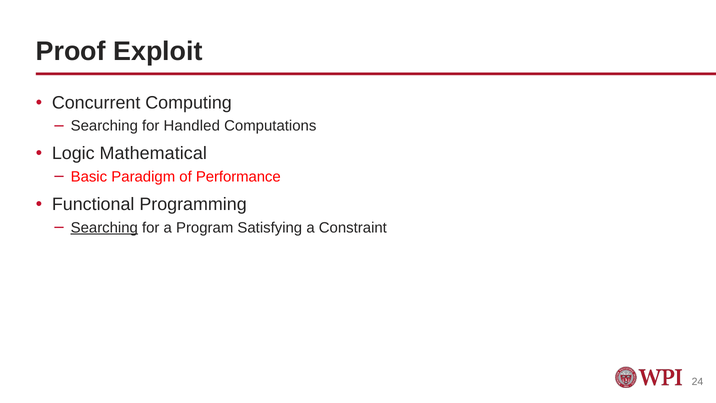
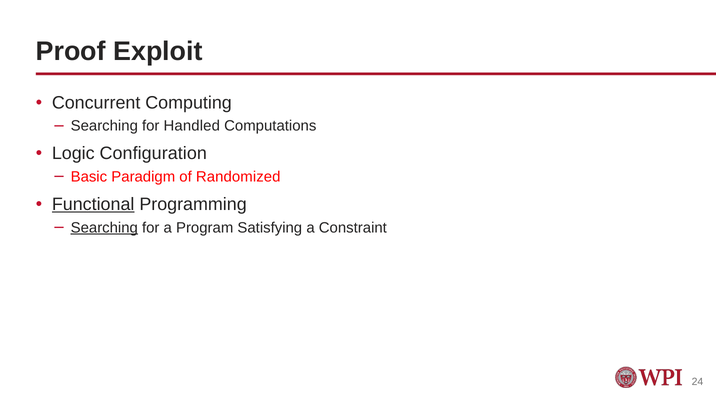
Mathematical: Mathematical -> Configuration (153, 153)
Performance: Performance -> Randomized (238, 177)
Functional underline: none -> present (93, 204)
